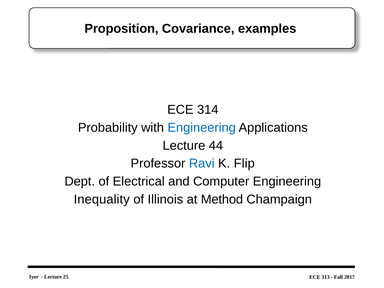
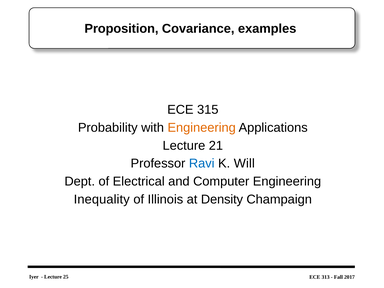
314: 314 -> 315 (208, 110)
Engineering colour: blue -> orange (202, 128)
44: 44 -> 21 (216, 146)
Flip: Flip -> Will (244, 163)
Method: Method -> Density (222, 199)
